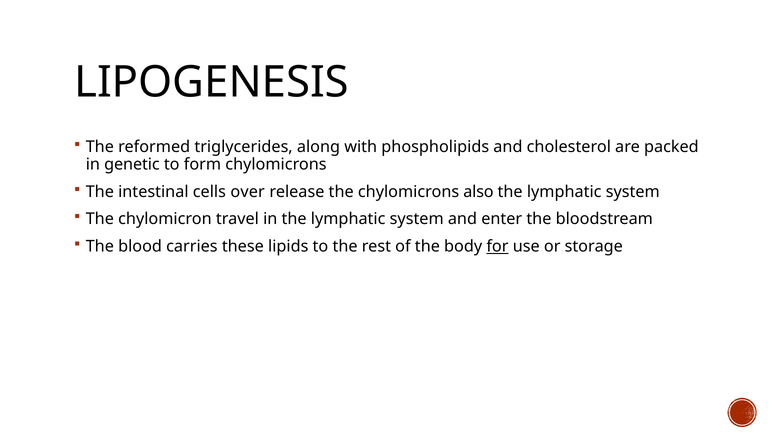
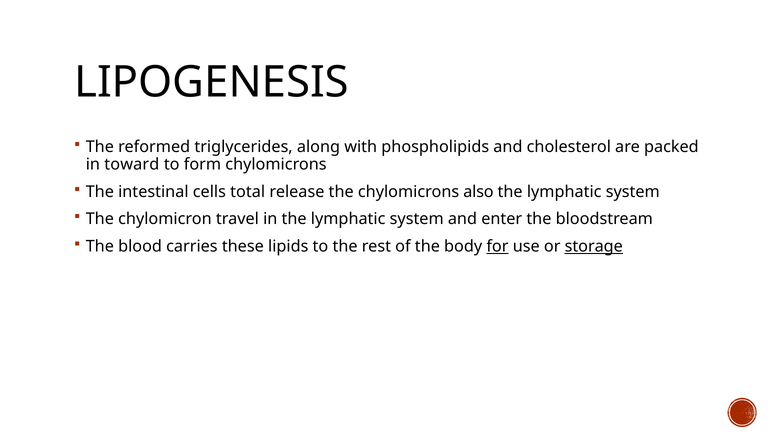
genetic: genetic -> toward (132, 164)
over: over -> total (248, 192)
storage underline: none -> present (594, 246)
